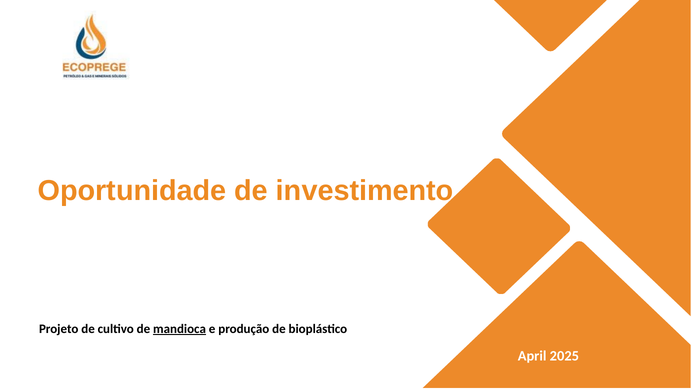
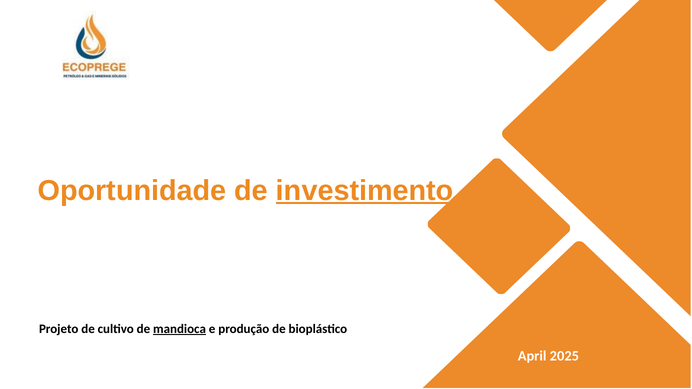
investimento underline: none -> present (365, 191)
